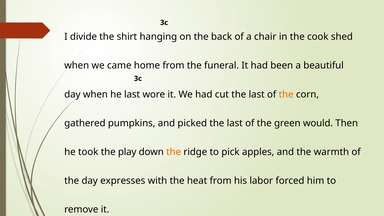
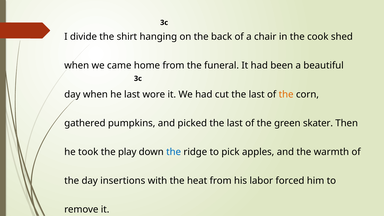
would: would -> skater (318, 123)
the colour: orange -> blue (174, 152)
expresses: expresses -> insertions (123, 181)
